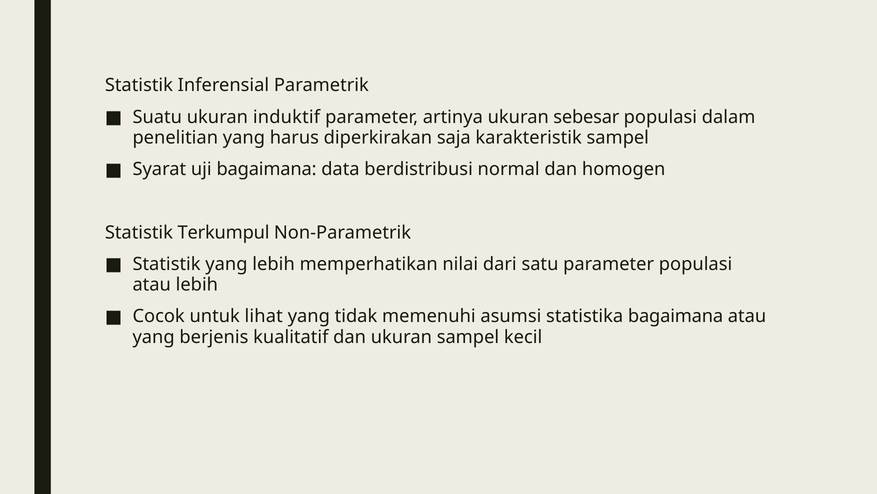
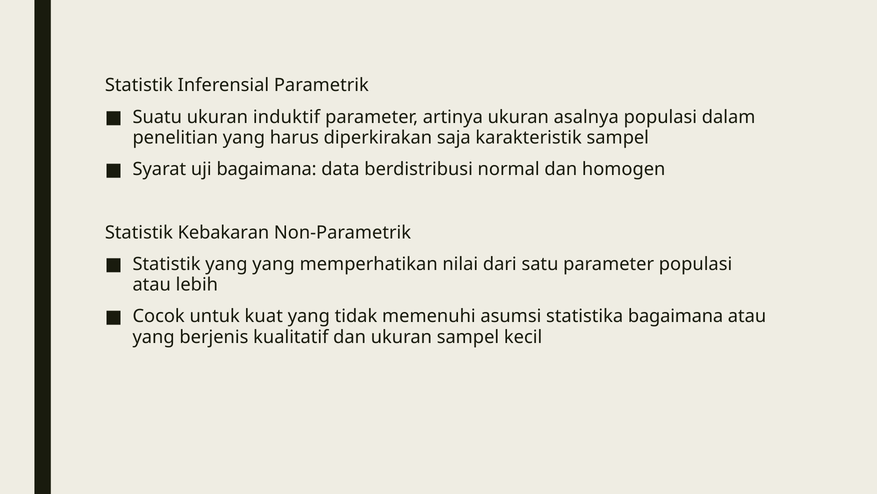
sebesar: sebesar -> asalnya (586, 117)
Terkumpul: Terkumpul -> Kebakaran (223, 232)
yang lebih: lebih -> yang (274, 264)
lihat: lihat -> kuat (264, 316)
